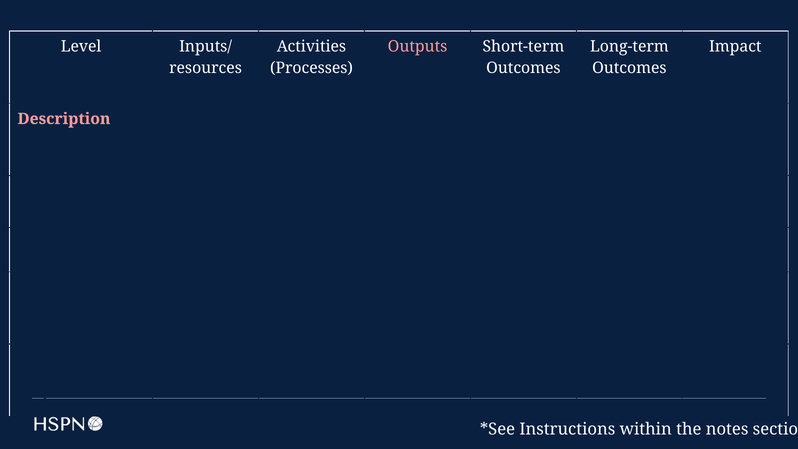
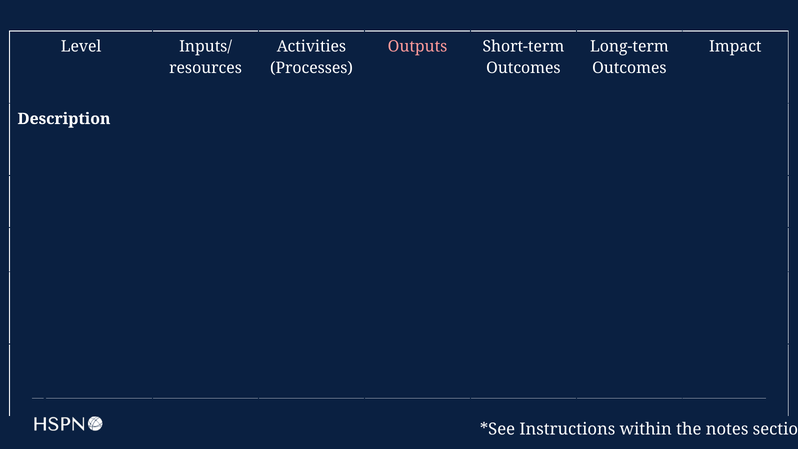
Description colour: pink -> white (64, 119)
